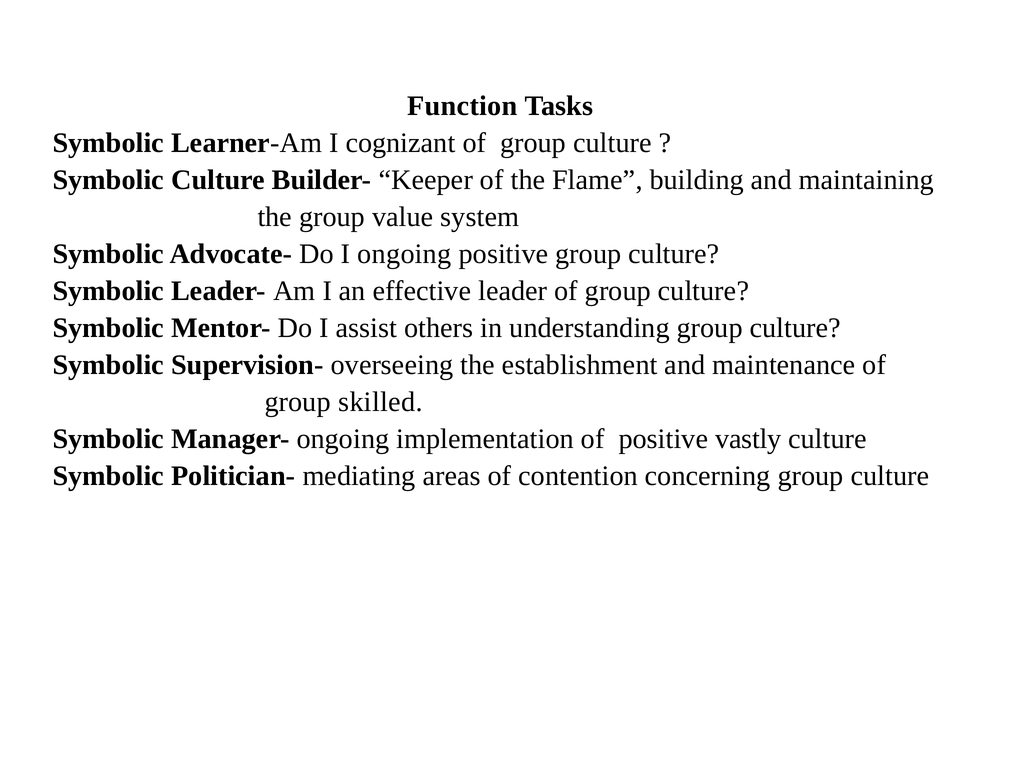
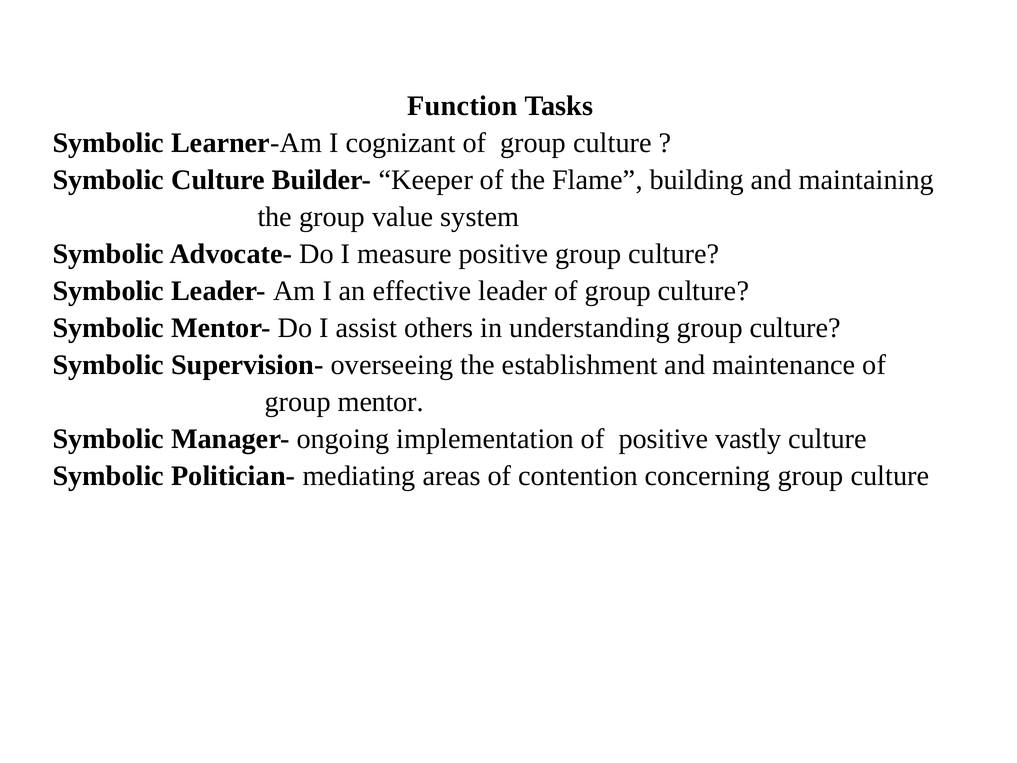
I ongoing: ongoing -> measure (405, 254)
skilled: skilled -> mentor (381, 402)
